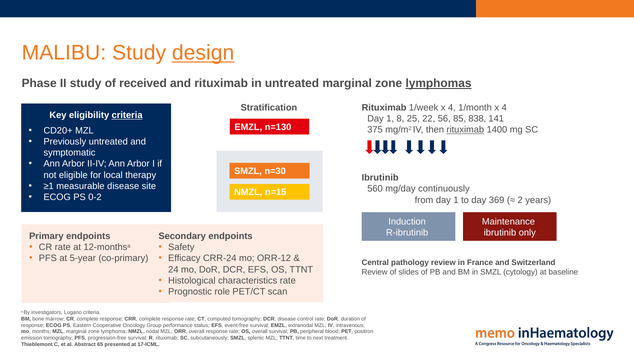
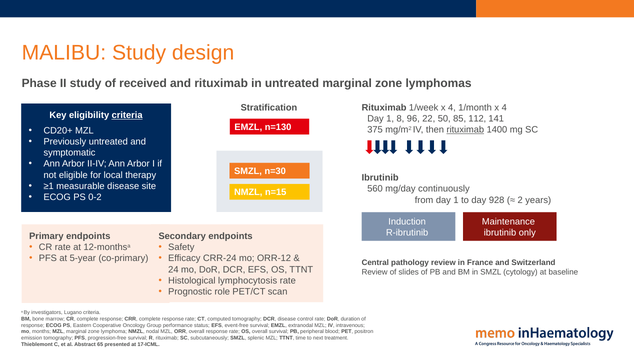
design underline: present -> none (203, 53)
lymphomas underline: present -> none (438, 83)
25: 25 -> 96 (413, 118)
56: 56 -> 50 (444, 118)
838: 838 -> 112 (477, 118)
369: 369 -> 928 (497, 200)
characteristics: characteristics -> lymphocytosis (248, 280)
